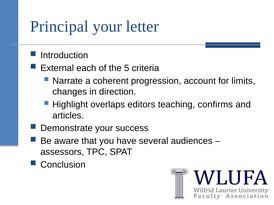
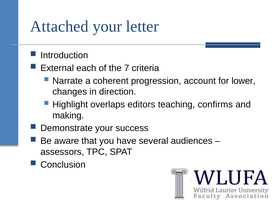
Principal: Principal -> Attached (59, 27)
5: 5 -> 7 (127, 68)
limits: limits -> lower (243, 81)
articles: articles -> making (68, 116)
